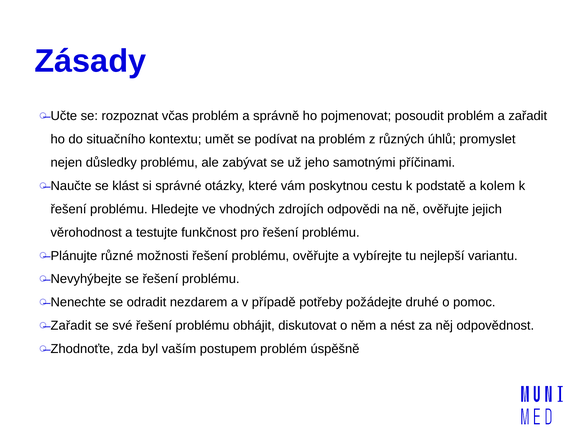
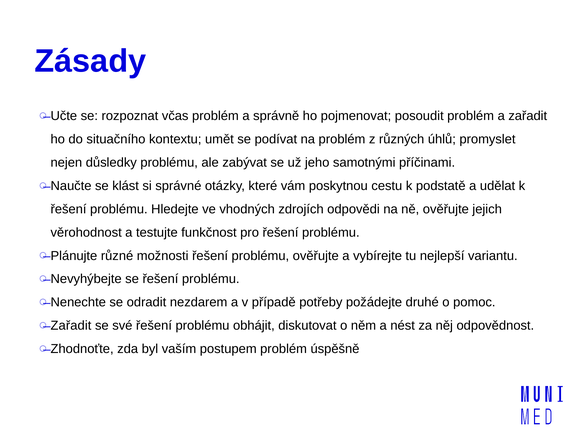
kolem: kolem -> udělat (498, 186)
